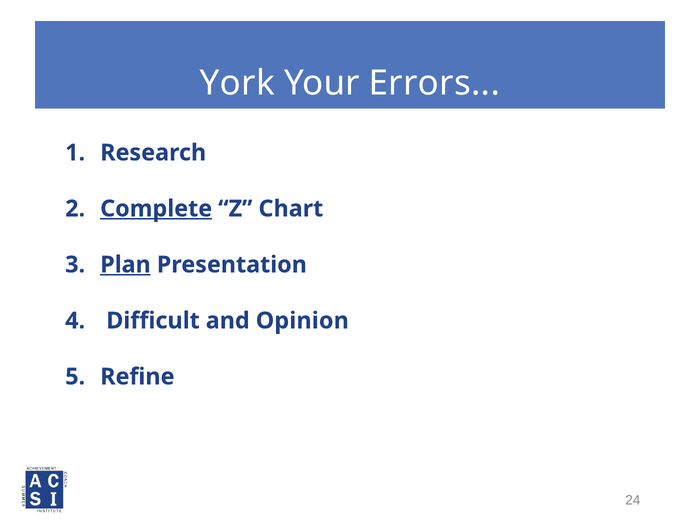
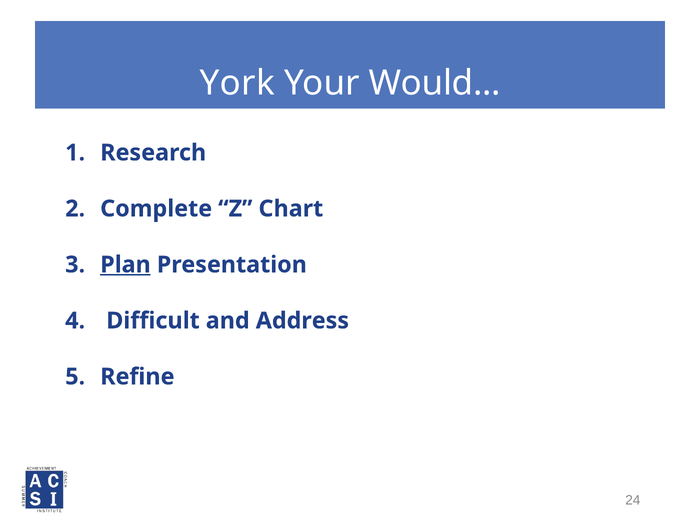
Errors: Errors -> Would (435, 83)
Complete underline: present -> none (156, 209)
Opinion: Opinion -> Address (302, 321)
